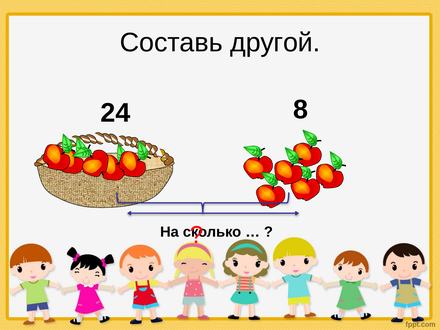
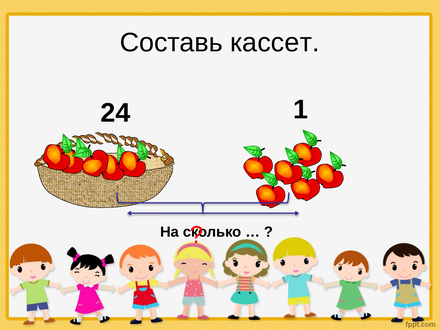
другой: другой -> кассет (275, 43)
8: 8 -> 1 (301, 110)
